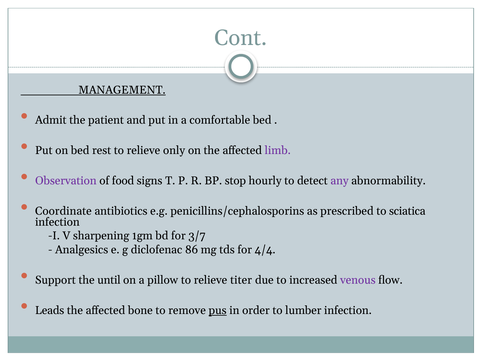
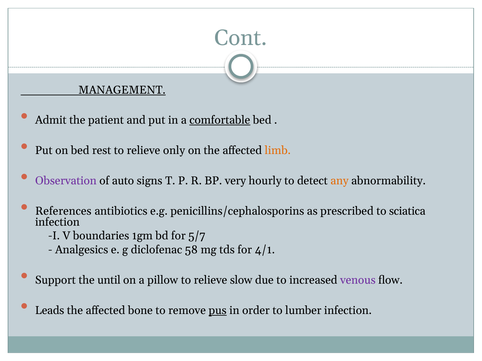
comfortable underline: none -> present (220, 120)
limb colour: purple -> orange (278, 151)
food: food -> auto (123, 181)
stop: stop -> very (235, 181)
any colour: purple -> orange (339, 181)
Coordinate: Coordinate -> References (63, 211)
sharpening: sharpening -> boundaries (101, 236)
3/7: 3/7 -> 5/7 (197, 236)
86: 86 -> 58 (191, 250)
4/4: 4/4 -> 4/1 (265, 250)
titer: titer -> slow (241, 280)
